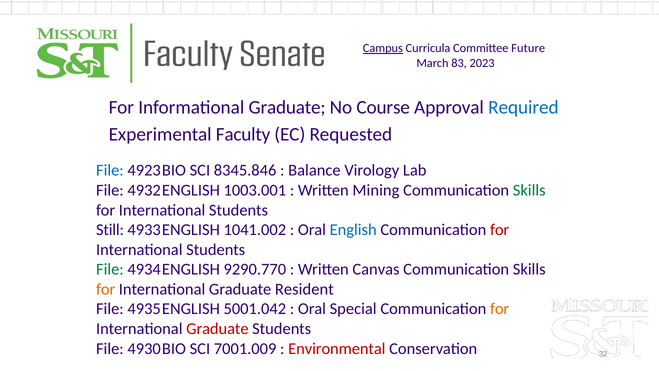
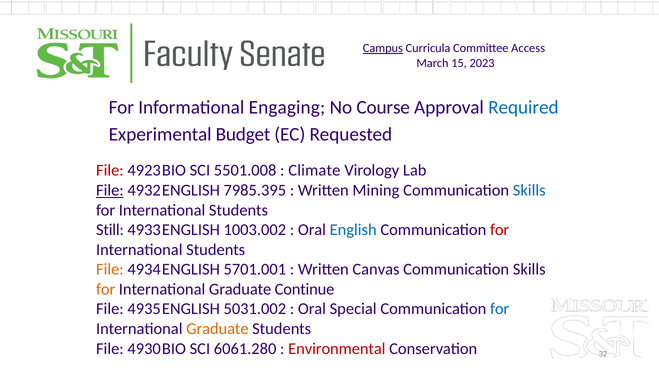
Future: Future -> Access (528, 48)
83: 83 -> 15 (459, 63)
Informational Graduate: Graduate -> Engaging (287, 107)
Faculty: Faculty -> Budget (243, 134)
File colour: blue -> red (110, 170)
8345.846: 8345.846 -> 5501.008 (245, 170)
Balance: Balance -> Climate (314, 170)
File underline: none -> present (110, 190)
1003.001: 1003.001 -> 7985.395 (255, 190)
Skills colour: green -> blue (529, 190)
1041.002: 1041.002 -> 1003.002 (255, 230)
File colour: green -> orange (110, 269)
9290.770: 9290.770 -> 5701.001 (255, 269)
Resident: Resident -> Continue (305, 289)
5001.042: 5001.042 -> 5031.002 (255, 309)
for colour: orange -> blue (500, 309)
Graduate colour: red -> orange (217, 329)
7001.009: 7001.009 -> 6061.280 (245, 348)
